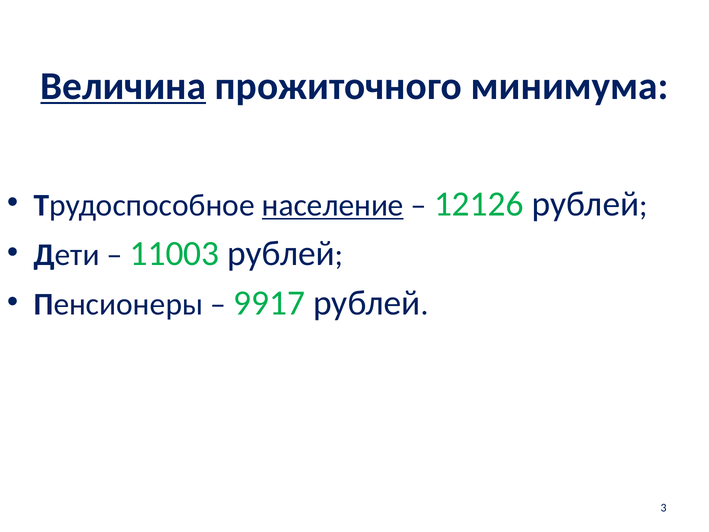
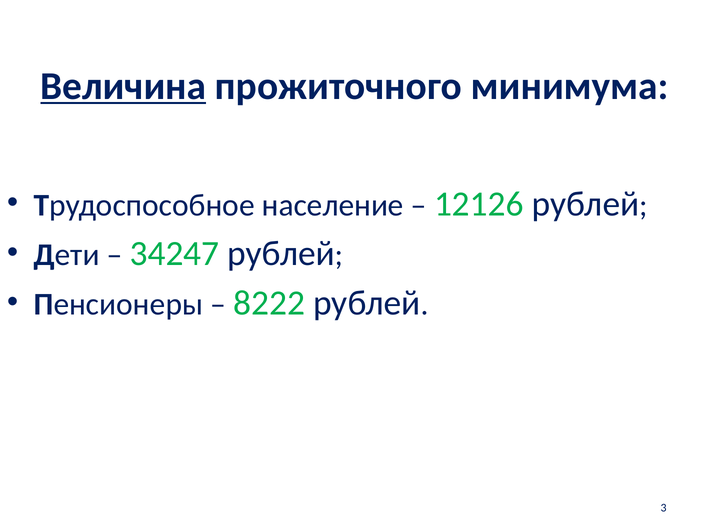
население underline: present -> none (333, 205)
11003: 11003 -> 34247 (175, 253)
9917: 9917 -> 8222 (269, 303)
